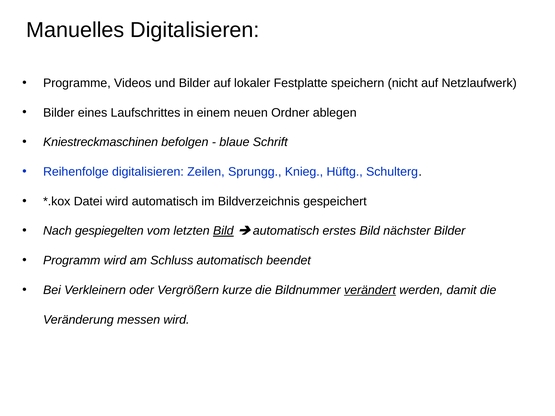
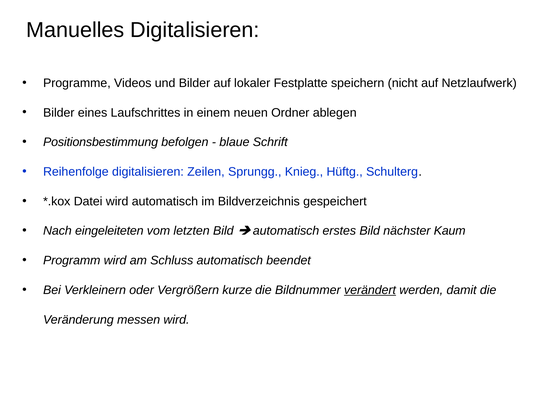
Kniestreckmaschinen: Kniestreckmaschinen -> Positionsbestimmung (101, 142)
gespiegelten: gespiegelten -> eingeleiteten (109, 231)
Bild underline: present -> none (223, 231)
nächster Bilder: Bilder -> Kaum (450, 231)
